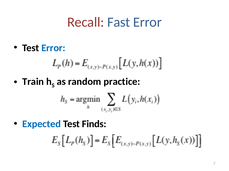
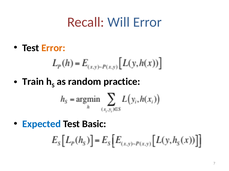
Fast: Fast -> Will (119, 22)
Error colour: blue -> orange (53, 48)
Finds: Finds -> Basic (94, 125)
